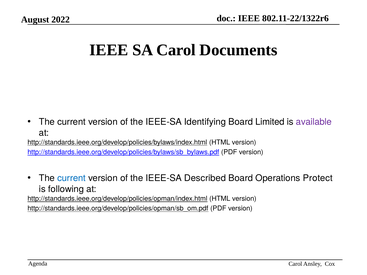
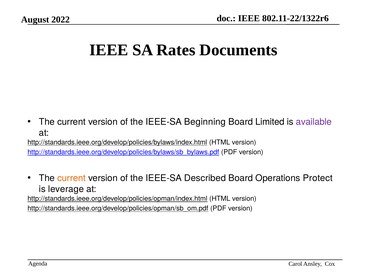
SA Carol: Carol -> Rates (176, 50)
Identifying: Identifying -> Beginning (205, 122)
current colour: blue -> orange (72, 178)
following: following -> leverage (66, 189)
